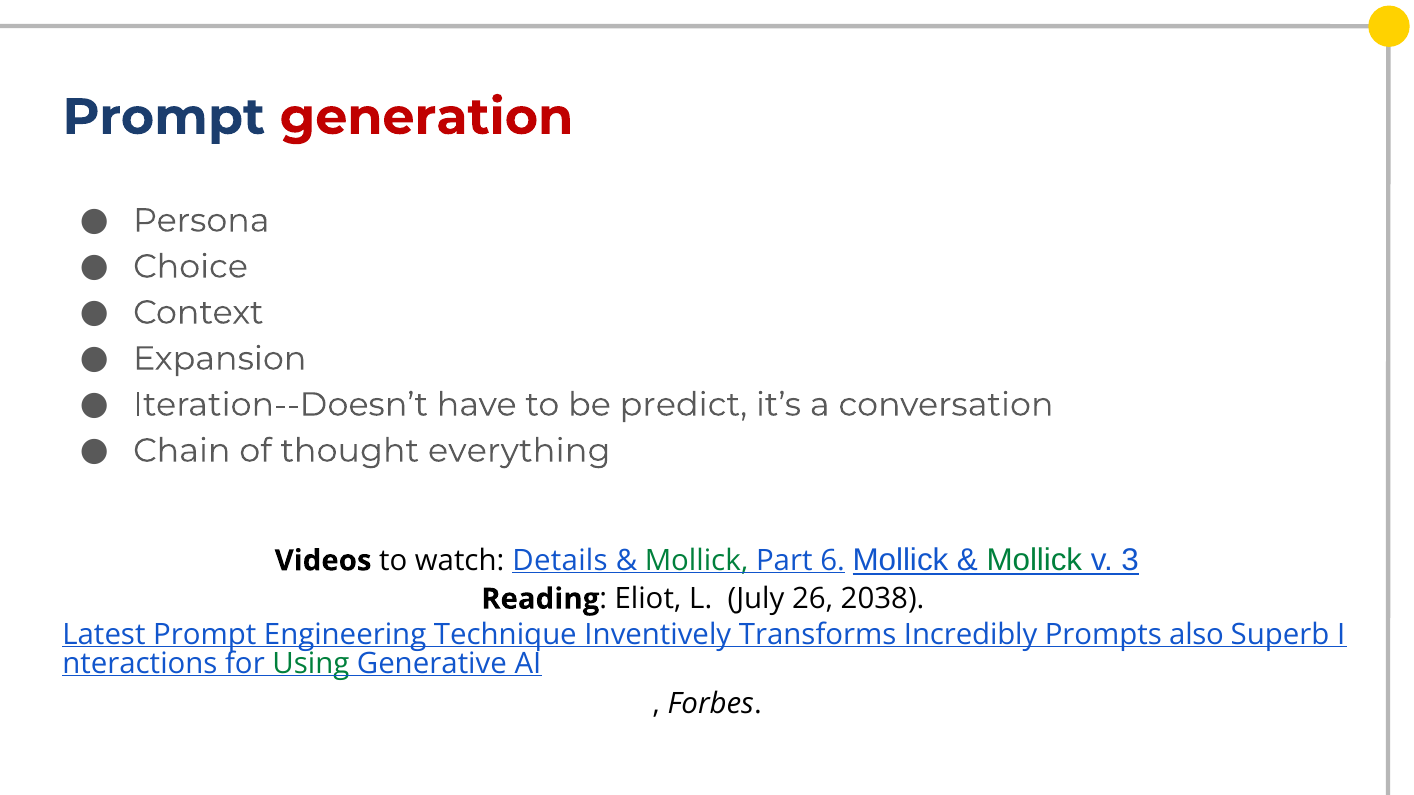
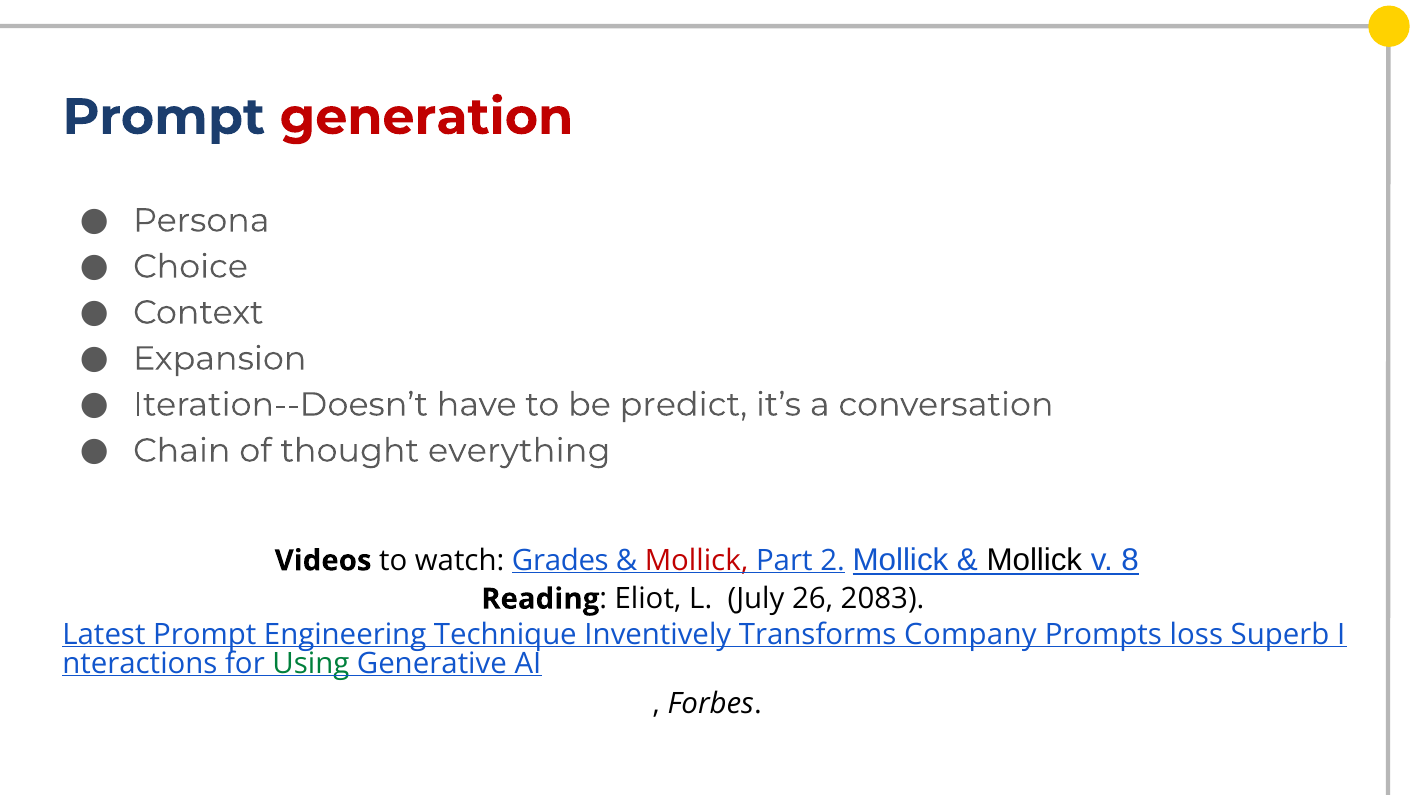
Details: Details -> Grades (560, 561)
Mollick colour: green -> red (697, 561)
6: 6 -> 2 (833, 561)
Mollick colour: green -> black (1034, 560)
3: 3 -> 8 (1130, 560)
2038: 2038 -> 2083 (883, 599)
Incredibly: Incredibly -> Company (970, 635)
also: also -> loss (1196, 635)
